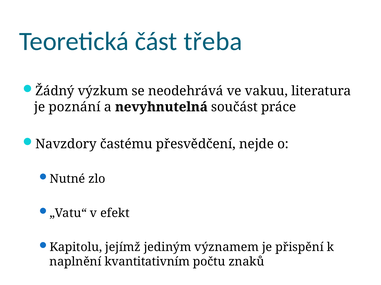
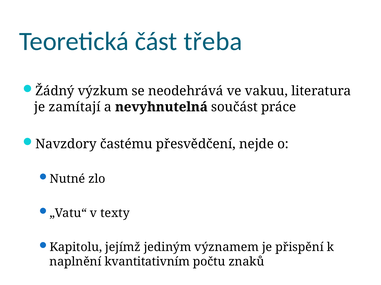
poznání: poznání -> zamítají (75, 107)
efekt: efekt -> texty (115, 214)
